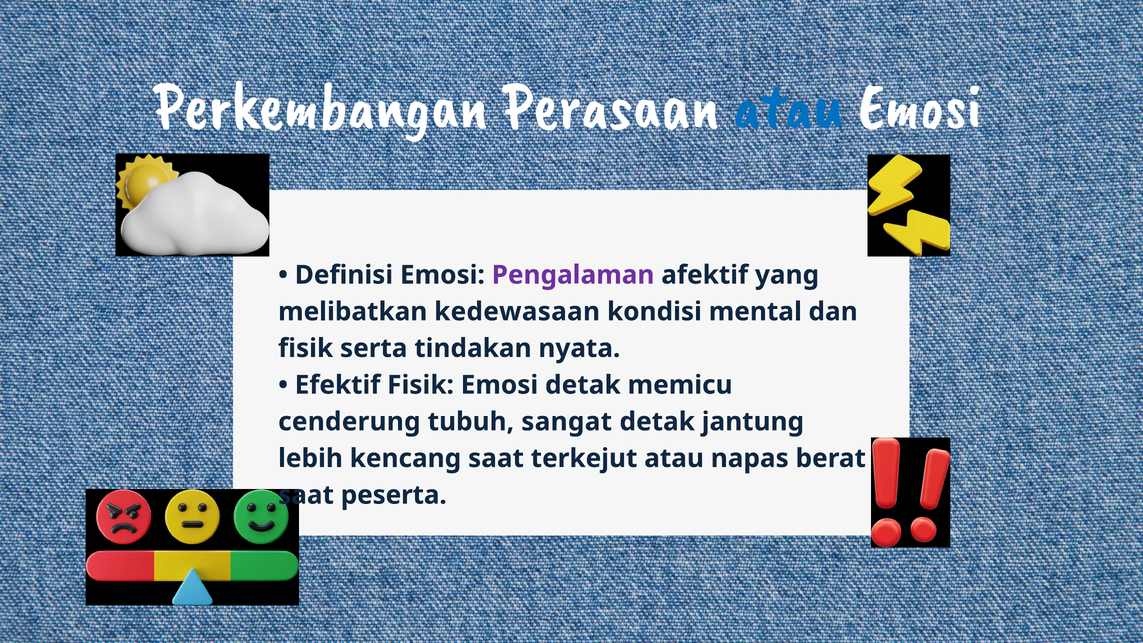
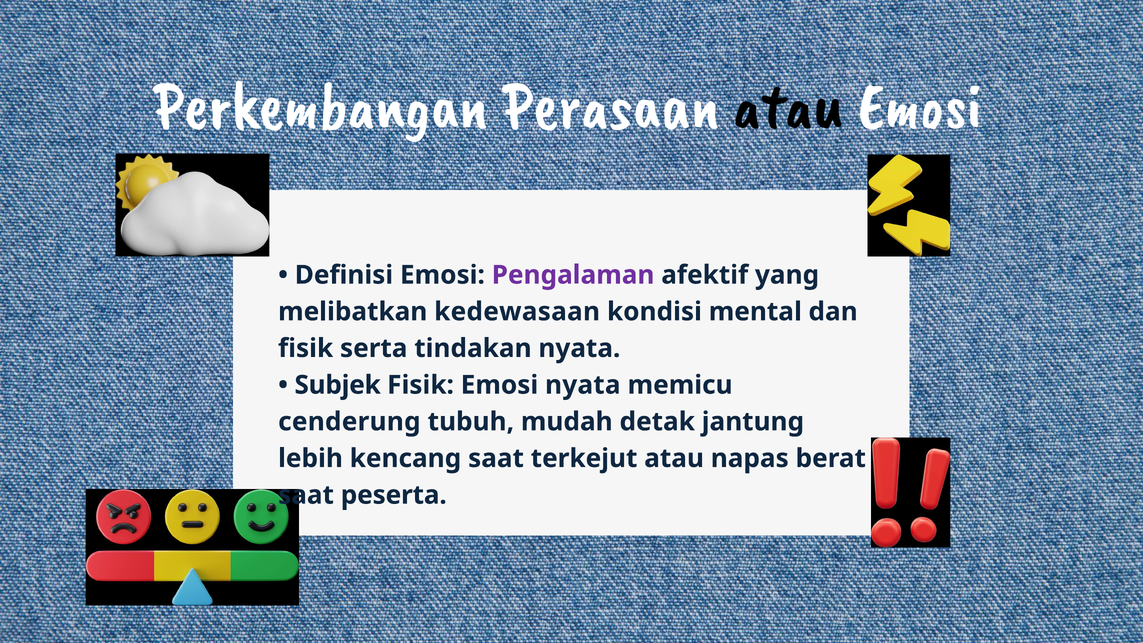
atau colour: blue -> black (789, 106)
Efektif: Efektif -> Subjek (338, 385)
Emosi detak: detak -> nyata (583, 385)
sangat: sangat -> mudah (567, 422)
